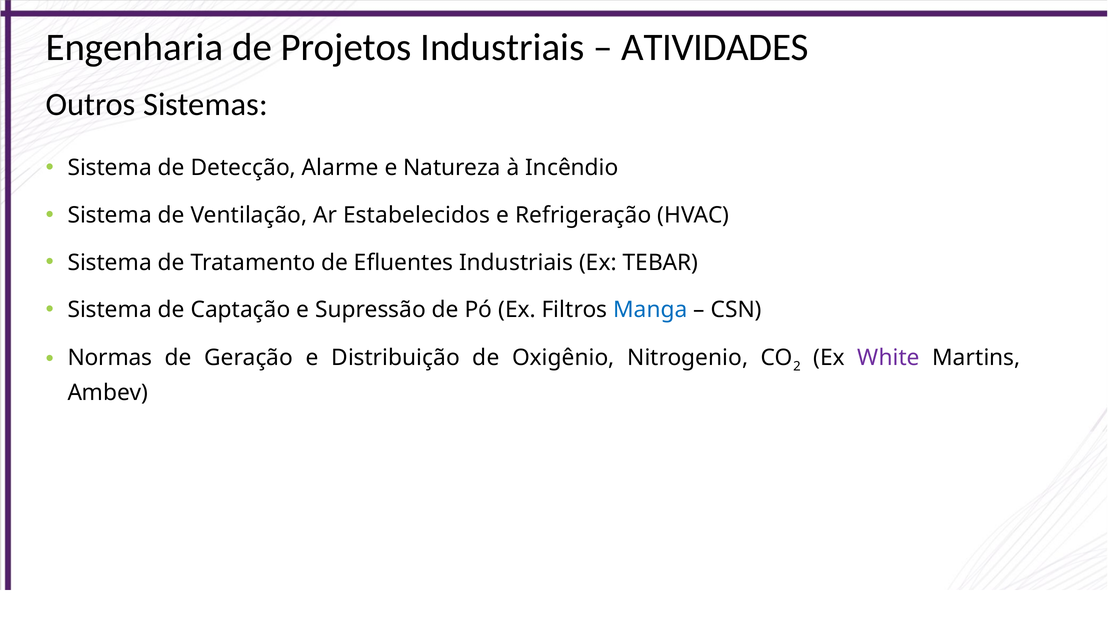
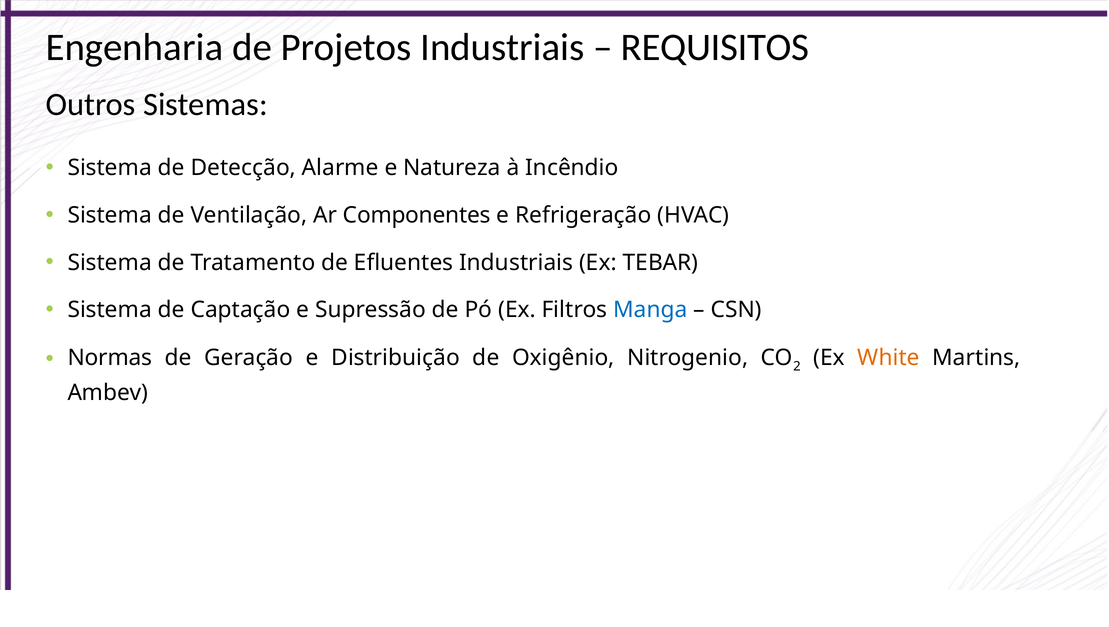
ATIVIDADES: ATIVIDADES -> REQUISITOS (715, 47)
Estabelecidos: Estabelecidos -> Componentes (417, 215)
White colour: purple -> orange (889, 358)
